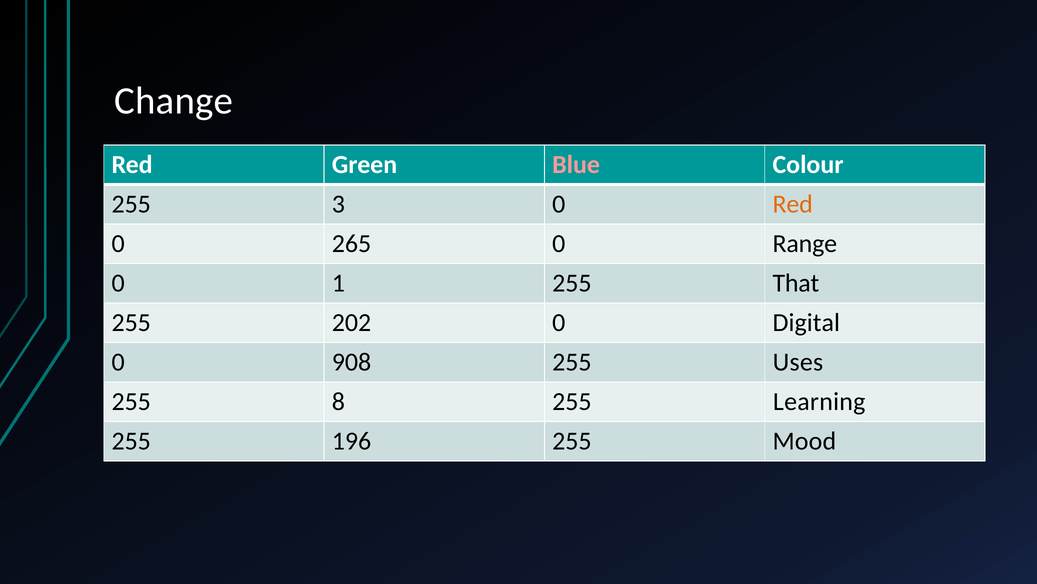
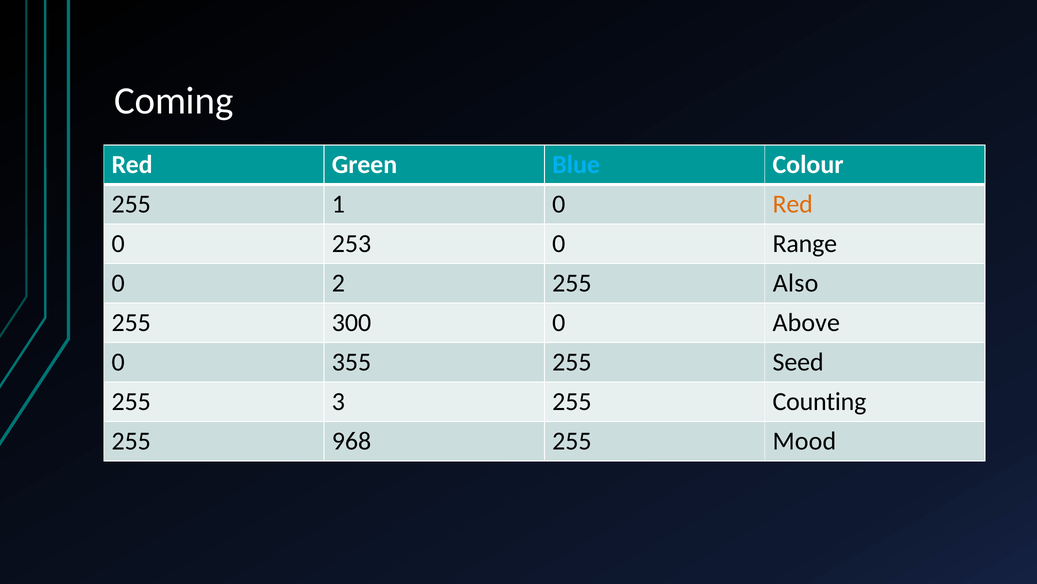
Change: Change -> Coming (174, 101)
Blue colour: pink -> light blue (576, 165)
3: 3 -> 1 (338, 204)
265: 265 -> 253 (352, 244)
1: 1 -> 2 (338, 283)
That: That -> Also (796, 283)
202: 202 -> 300 (352, 323)
Digital: Digital -> Above (806, 323)
908: 908 -> 355 (352, 362)
Uses: Uses -> Seed (798, 362)
8: 8 -> 3 (338, 401)
Learning: Learning -> Counting (819, 401)
196: 196 -> 968 (352, 441)
